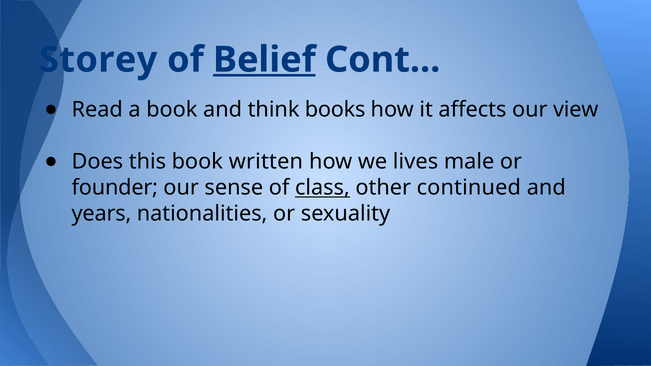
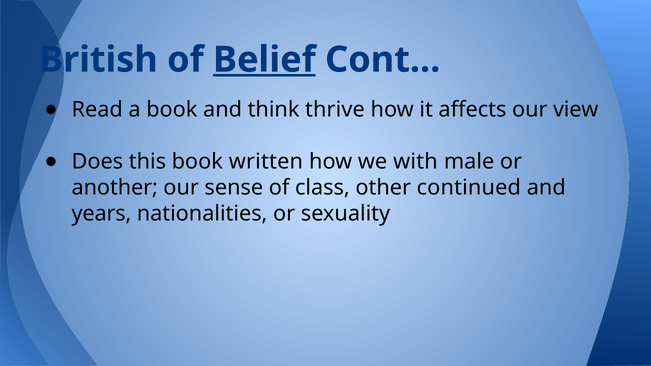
Storey: Storey -> British (98, 60)
books: books -> thrive (335, 110)
lives: lives -> with (415, 162)
founder: founder -> another (115, 188)
class underline: present -> none (322, 188)
